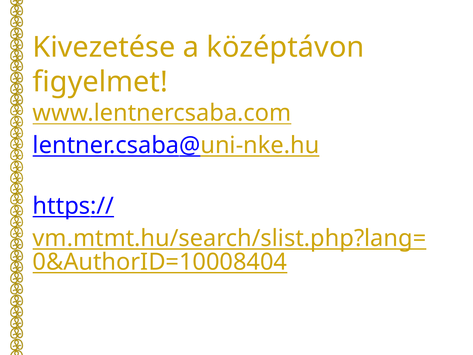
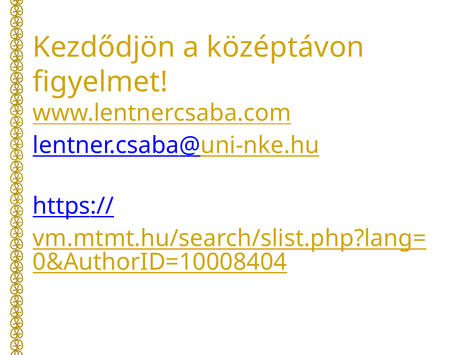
Kivezetése: Kivezetése -> Kezdődjön (104, 47)
